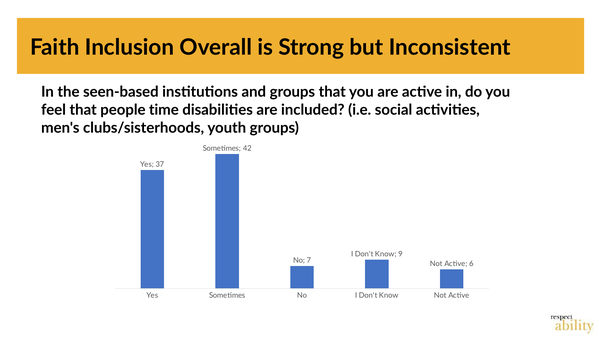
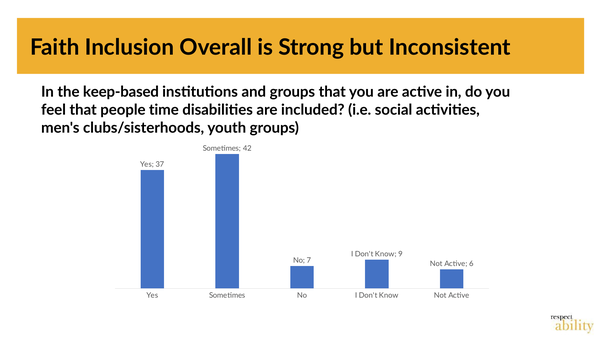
seen-based: seen-based -> keep-based (121, 92)
